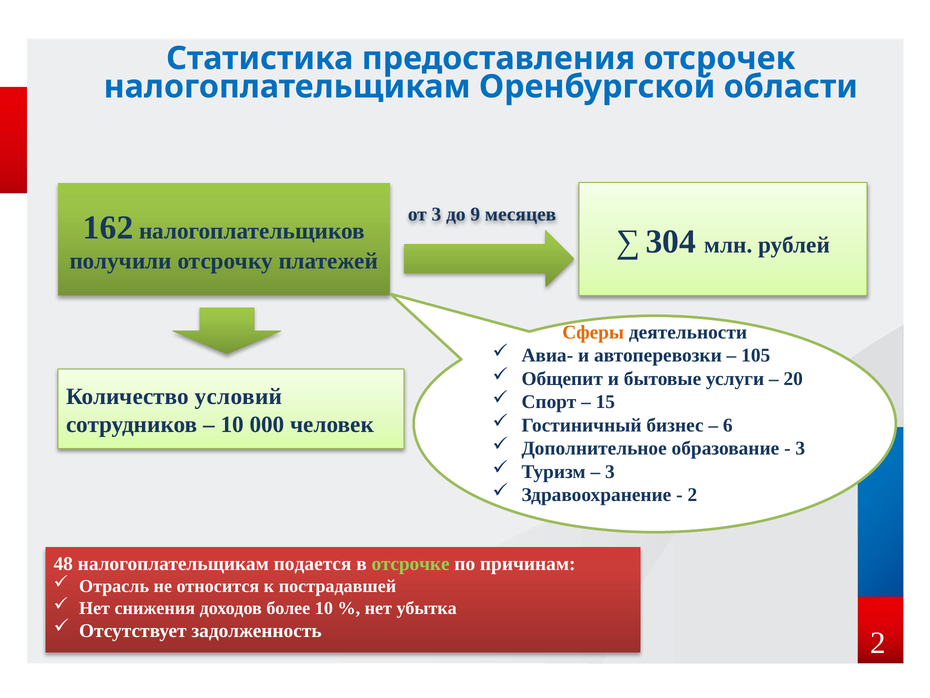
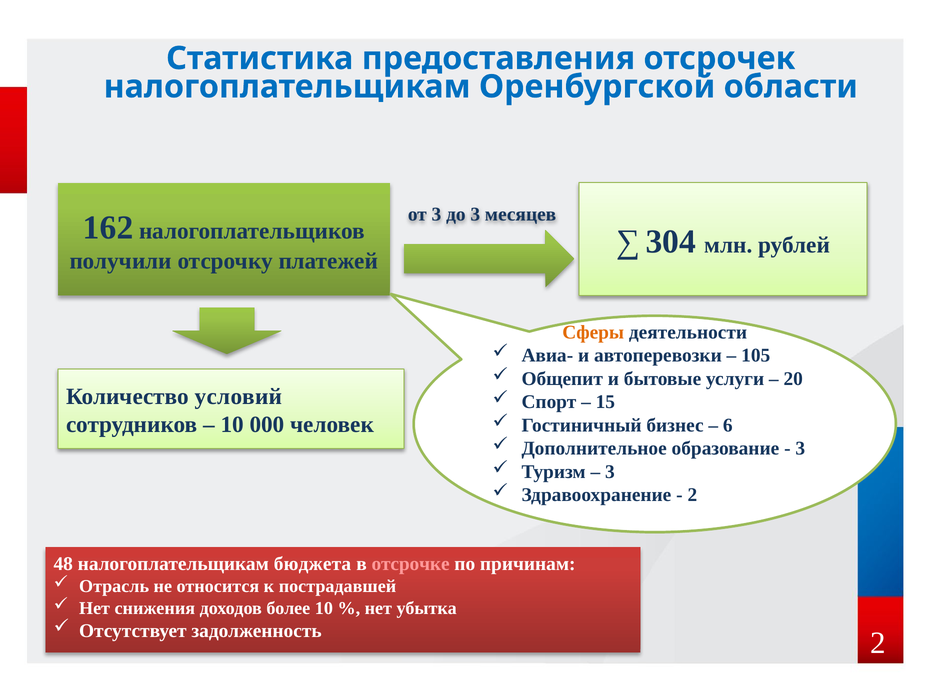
до 9: 9 -> 3 (475, 214)
подается: подается -> бюджета (312, 564)
отсрочке colour: light green -> pink (411, 564)
